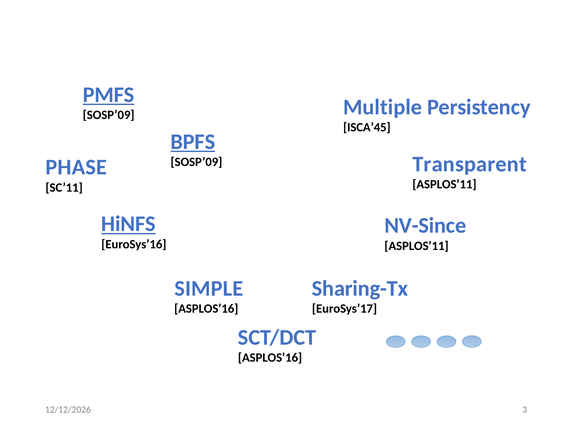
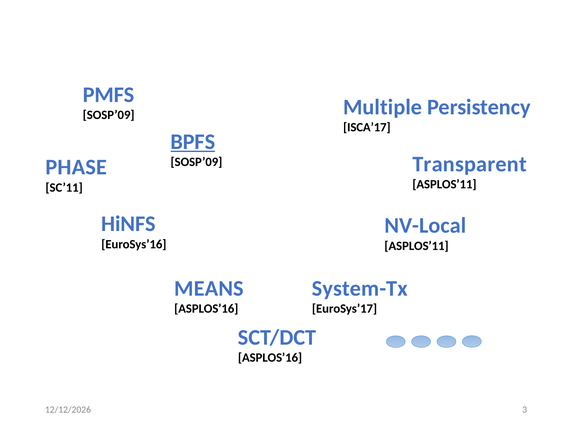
PMFS underline: present -> none (109, 95)
ISCA’45: ISCA’45 -> ISCA’17 (367, 127)
HiNFS underline: present -> none (129, 224)
NV-Since: NV-Since -> NV-Local (425, 226)
SIMPLE: SIMPLE -> MEANS (209, 288)
Sharing-Tx: Sharing-Tx -> System-Tx (360, 288)
